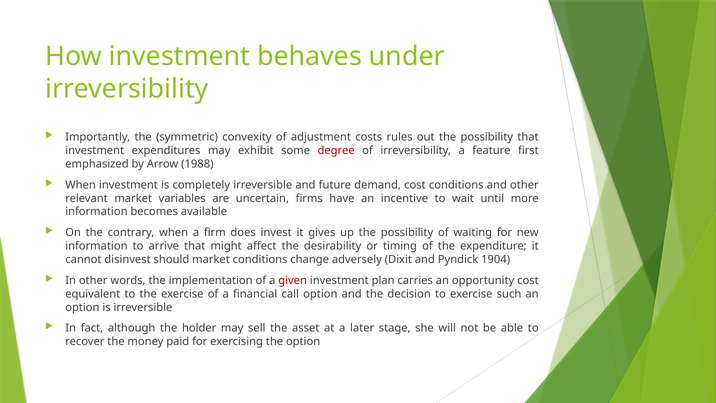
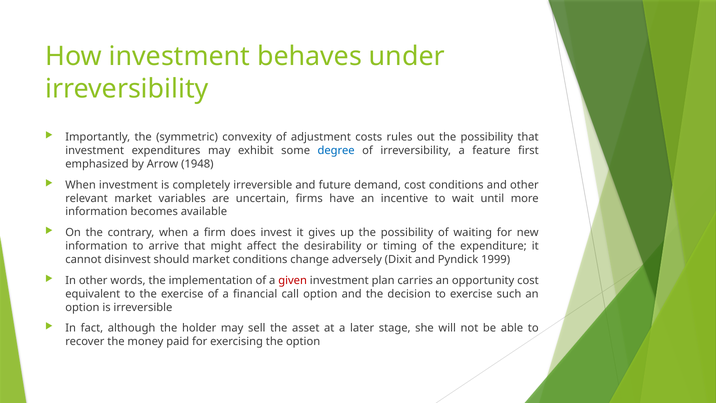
degree colour: red -> blue (336, 150)
1988: 1988 -> 1948 (197, 164)
1904: 1904 -> 1999 (496, 259)
